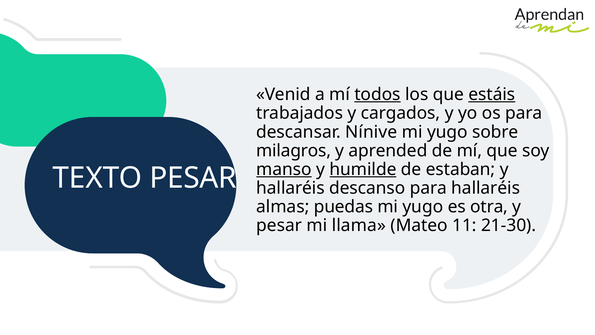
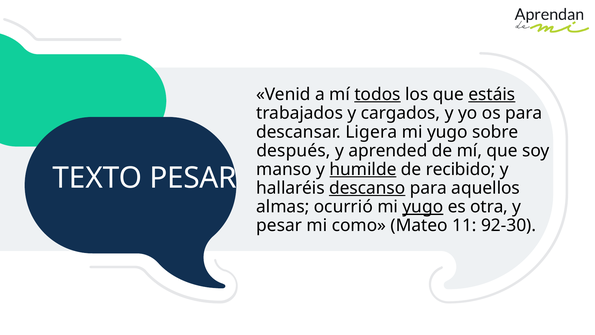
Nínive: Nínive -> Ligera (371, 132)
milagros: milagros -> después (293, 151)
manso underline: present -> none (284, 169)
estaban: estaban -> recibido (461, 169)
descanso underline: none -> present (367, 188)
para hallaréis: hallaréis -> aquellos (486, 188)
puedas: puedas -> ocurrió (343, 207)
yugo underline: none -> present (423, 207)
llama: llama -> como (359, 225)
21-30: 21-30 -> 92-30 (509, 225)
